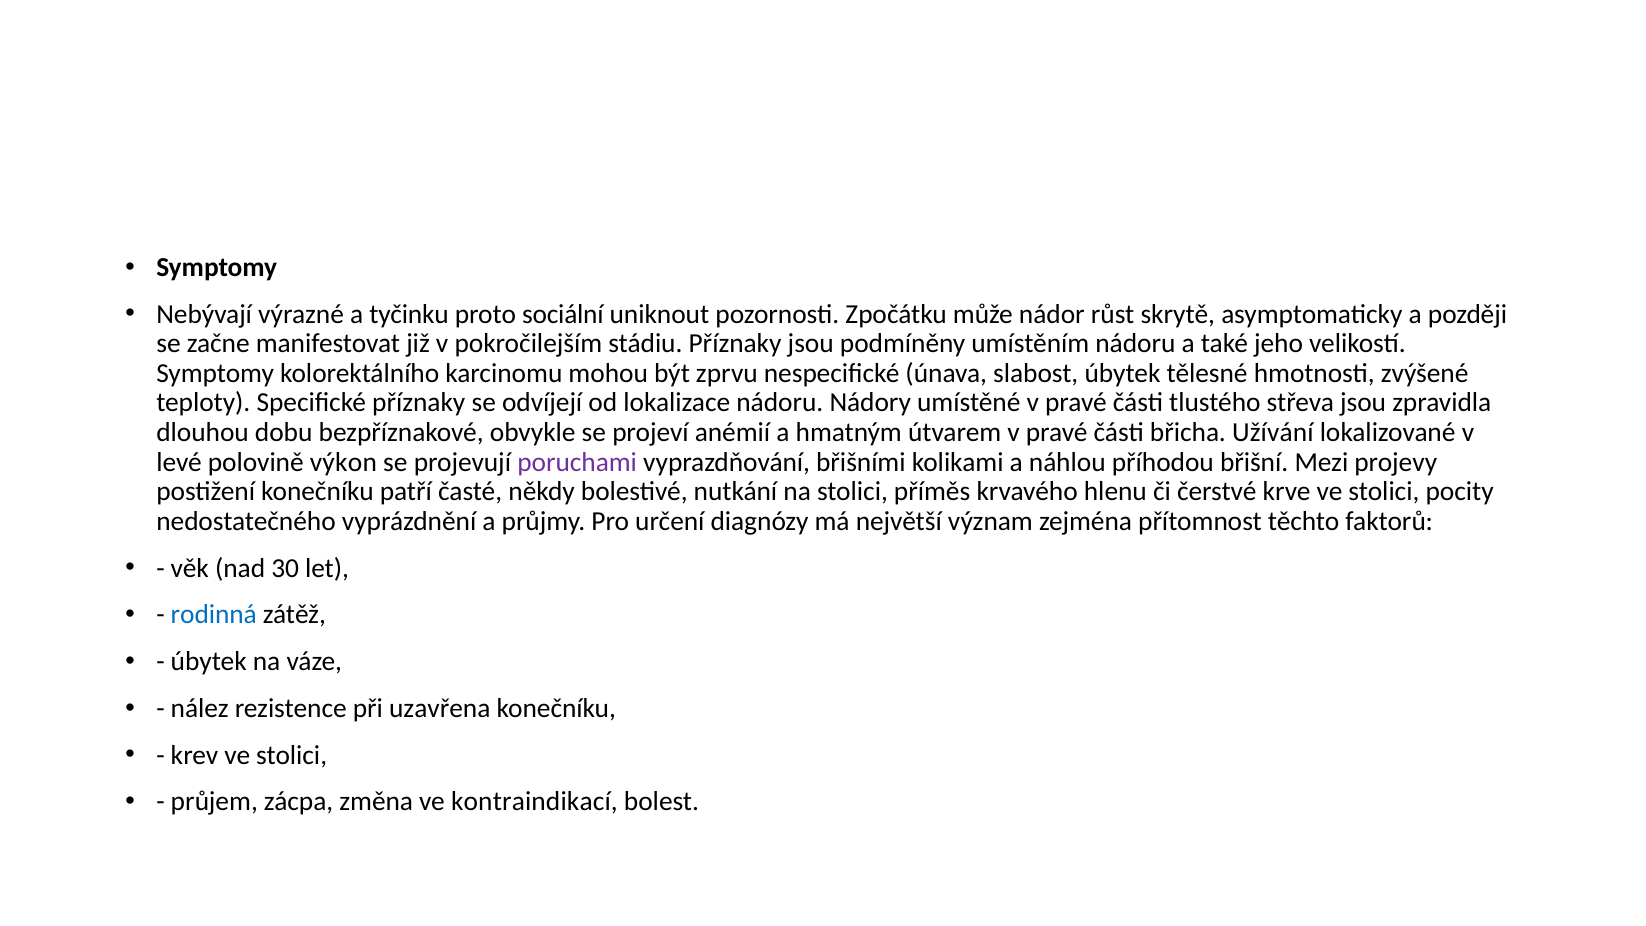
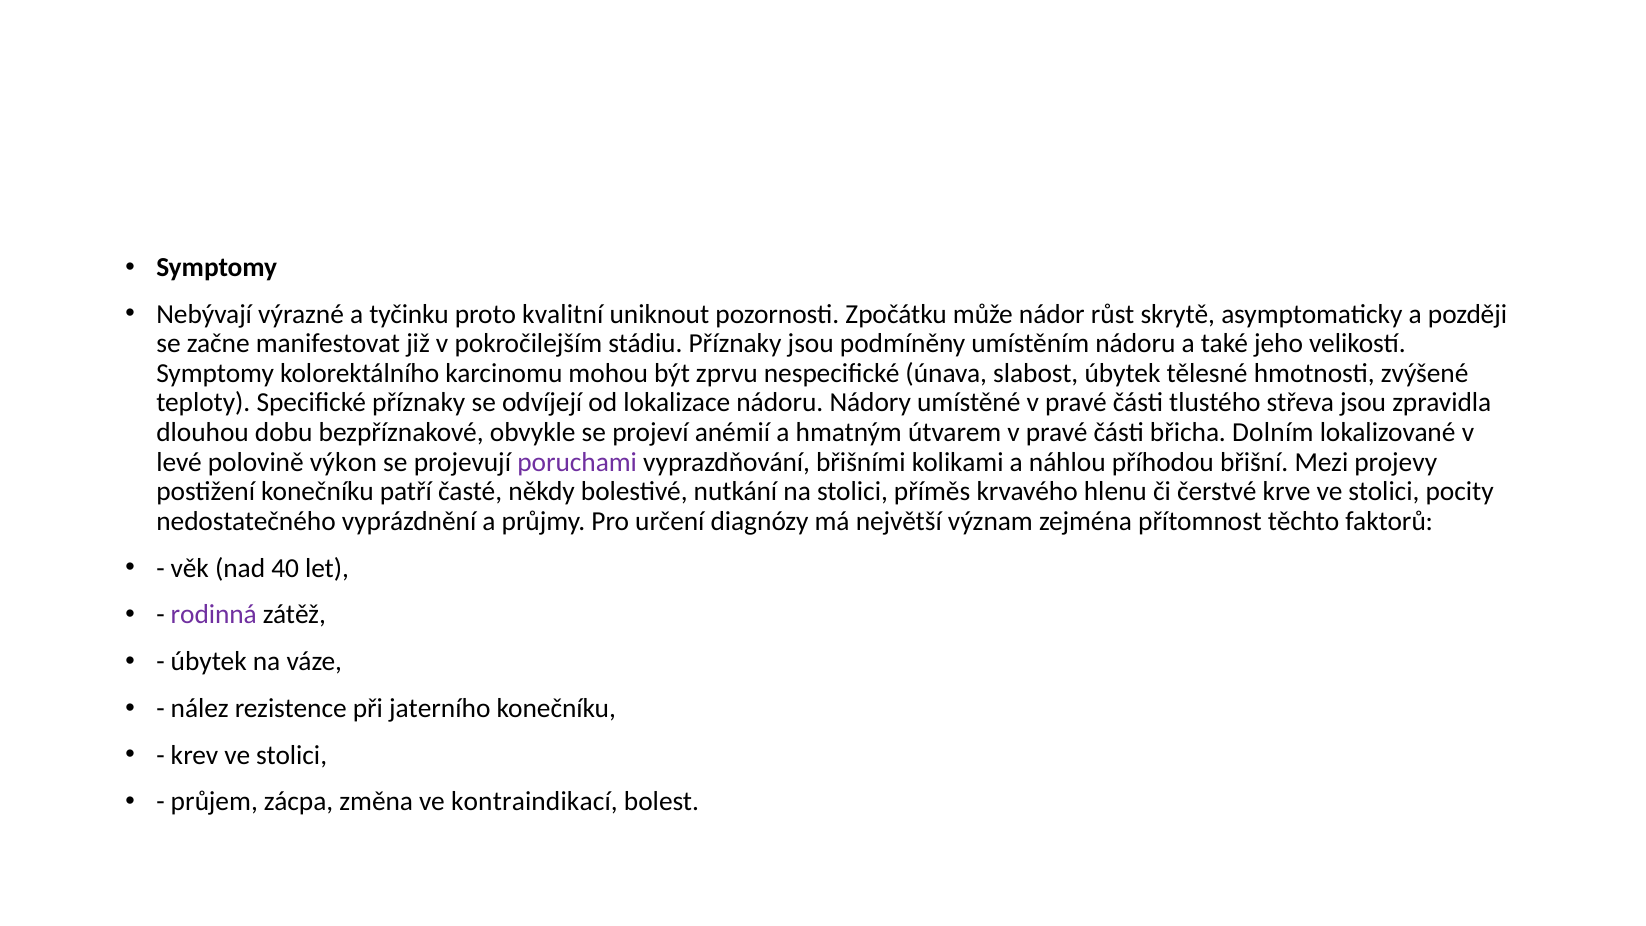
sociální: sociální -> kvalitní (563, 314)
Užívání: Užívání -> Dolním (1273, 432)
30: 30 -> 40 (285, 568)
rodinná colour: blue -> purple (214, 615)
uzavřena: uzavřena -> jaterního (440, 708)
